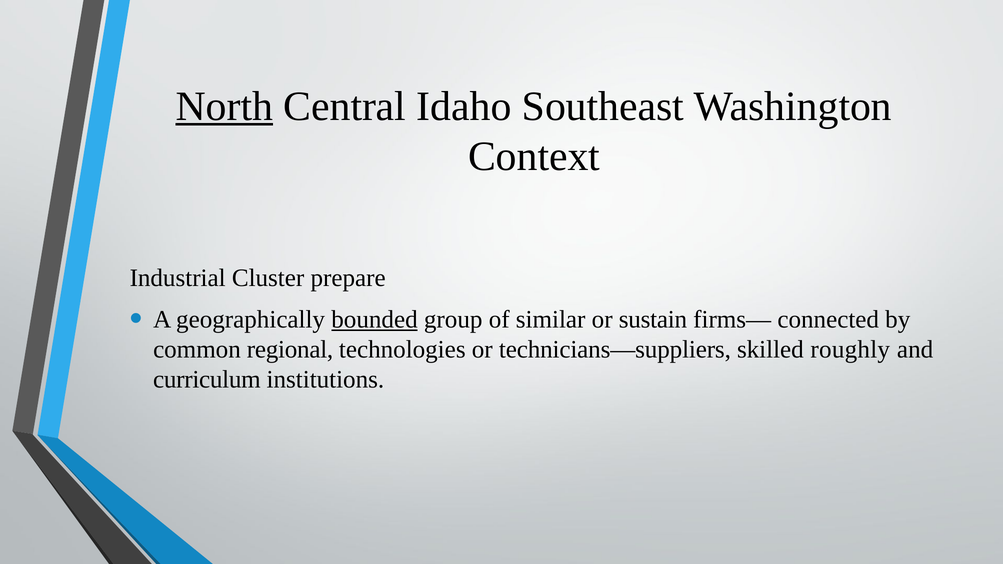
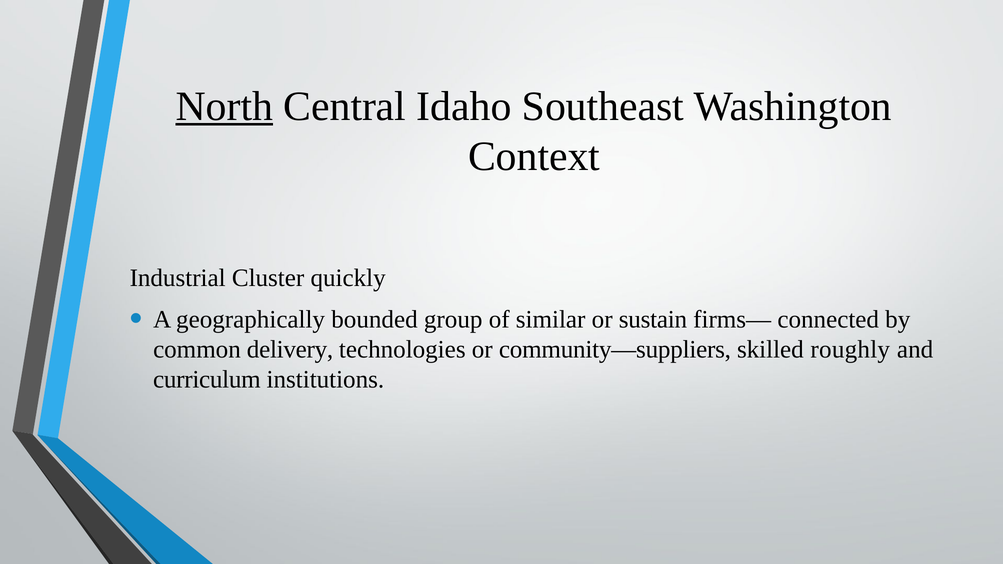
prepare: prepare -> quickly (348, 278)
bounded underline: present -> none (374, 320)
regional: regional -> delivery (290, 350)
technicians—suppliers: technicians—suppliers -> community—suppliers (615, 350)
